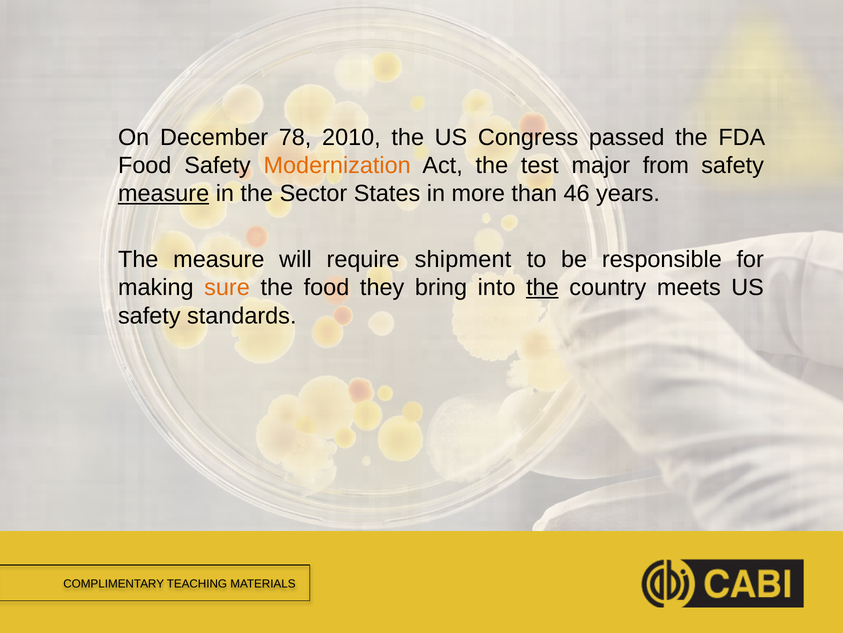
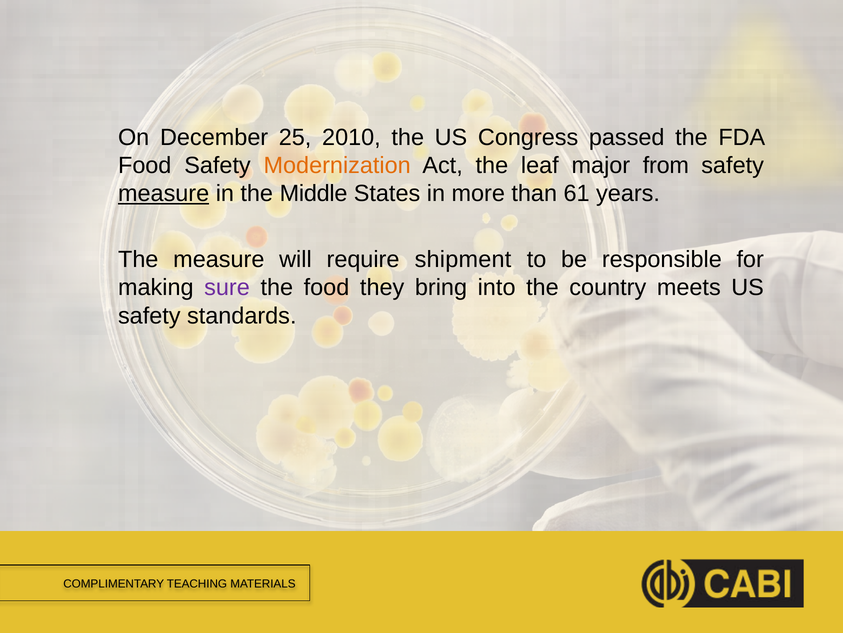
78: 78 -> 25 (295, 137)
test: test -> leaf (540, 165)
Sector: Sector -> Middle (314, 194)
46: 46 -> 61 (577, 194)
sure colour: orange -> purple (227, 287)
the underline: present -> none (542, 287)
